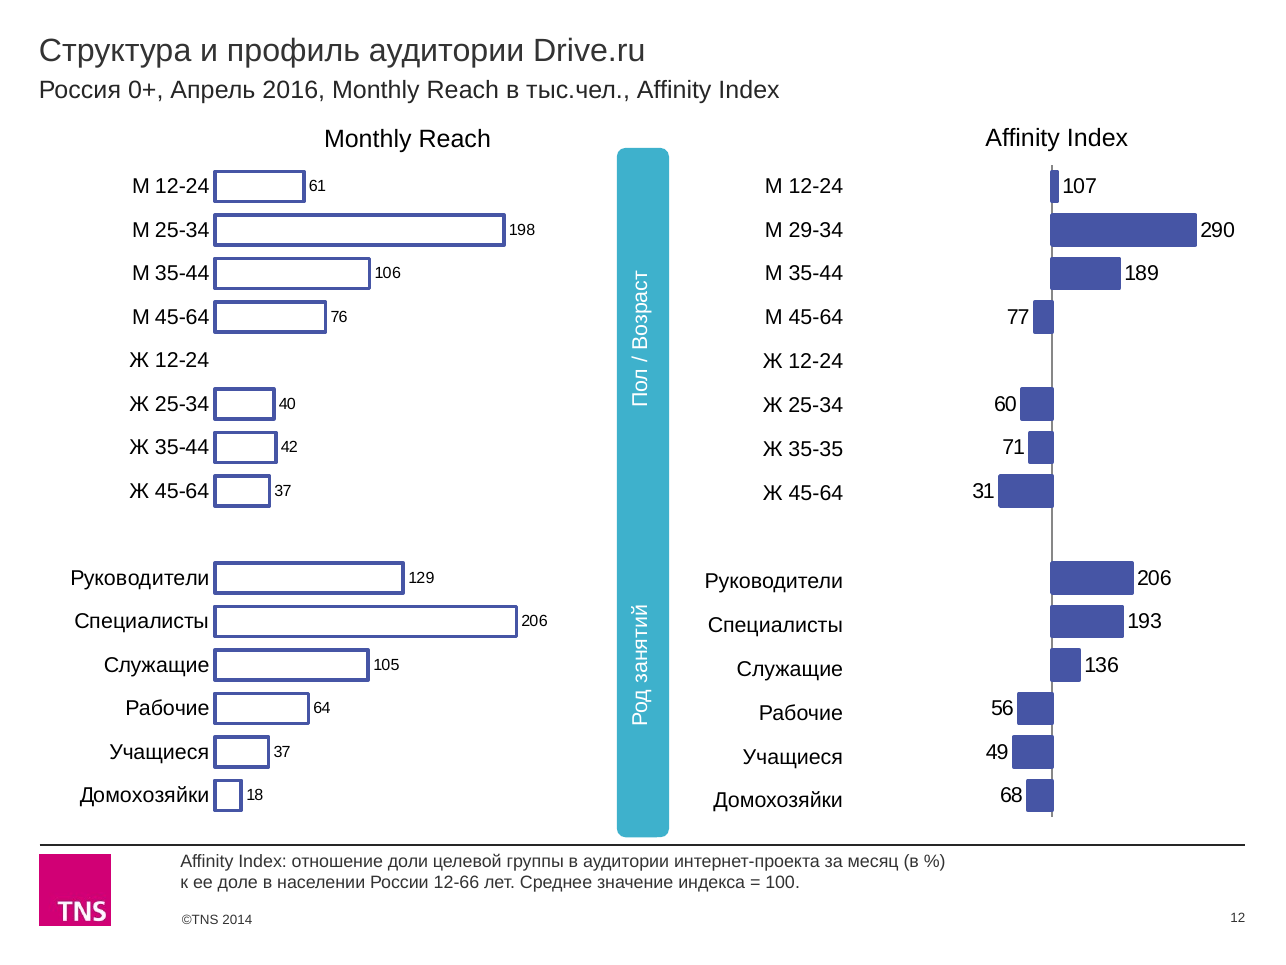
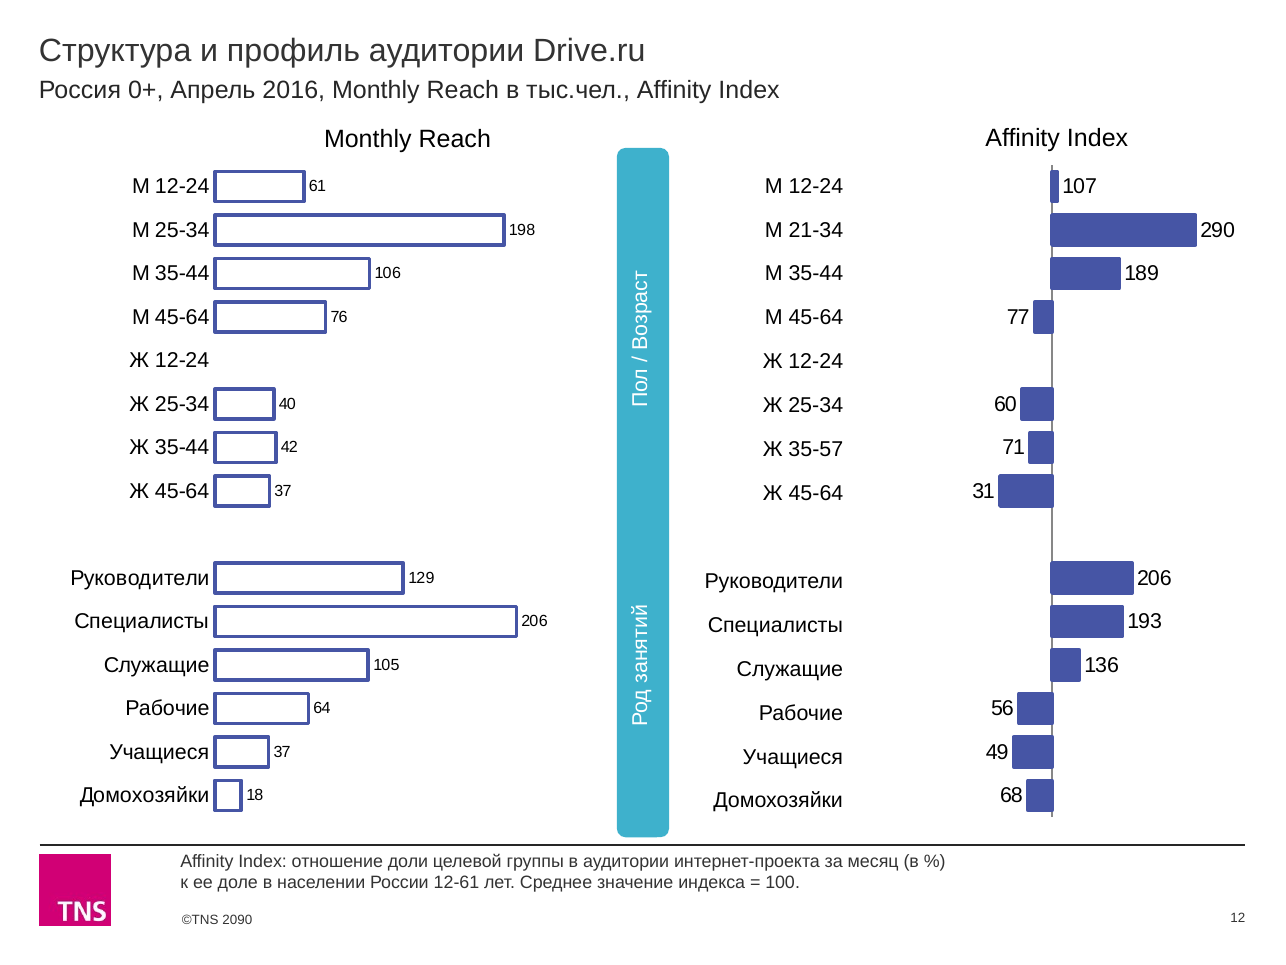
29-34: 29-34 -> 21-34 (816, 230)
35-35: 35-35 -> 35-57 (816, 449)
12-66: 12-66 -> 12-61 (457, 882)
2014: 2014 -> 2090 (237, 919)
